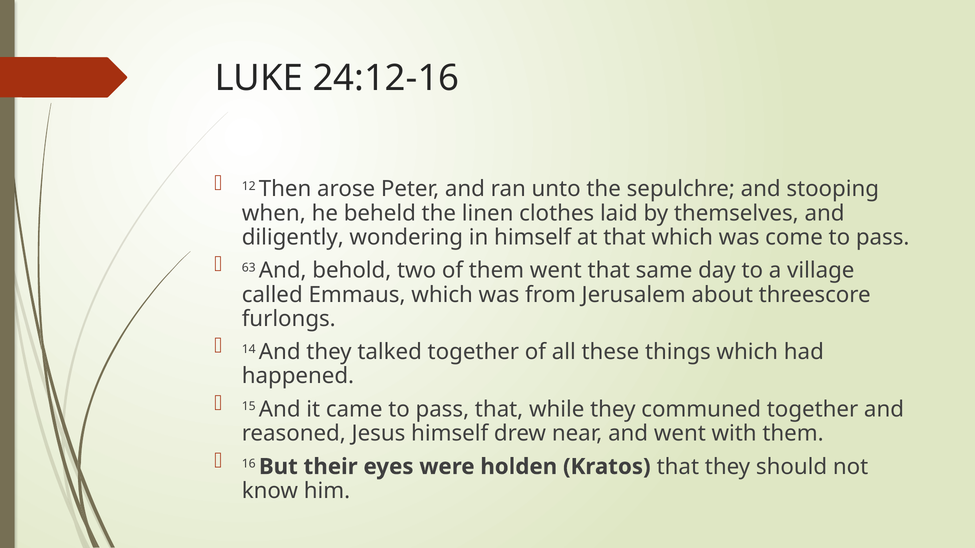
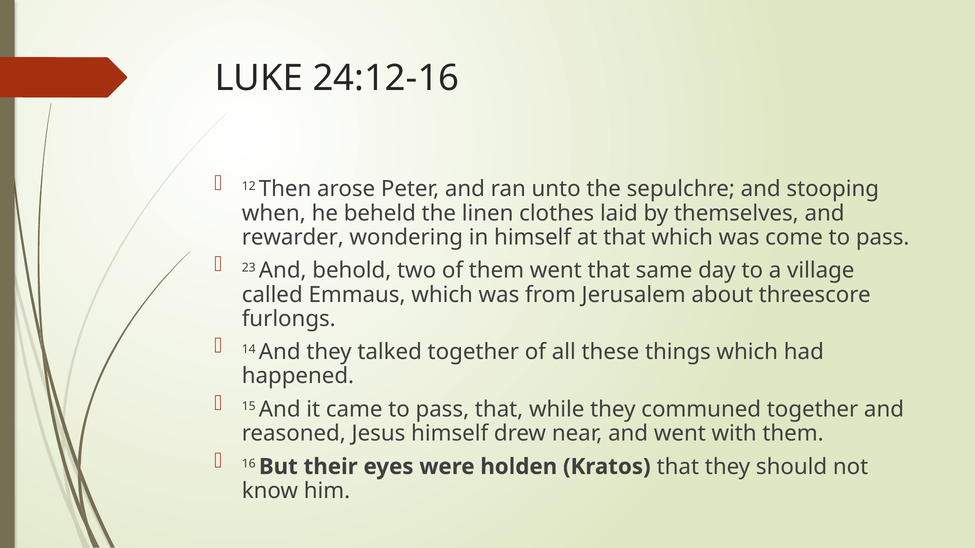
diligently: diligently -> rewarder (293, 238)
63: 63 -> 23 (249, 268)
